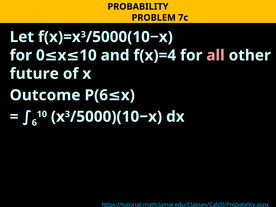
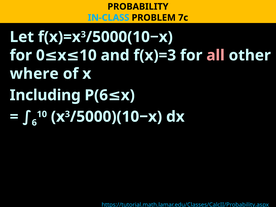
IN-CLASS colour: yellow -> light blue (109, 18)
f(x)=4: f(x)=4 -> f(x)=3 (155, 55)
future: future -> where (34, 74)
Outcome: Outcome -> Including (45, 95)
